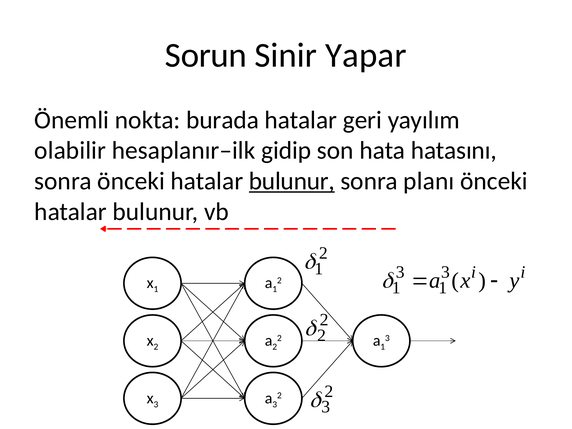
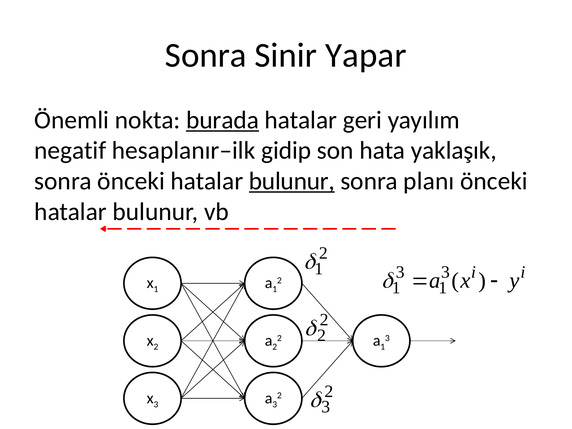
Sorun: Sorun -> Sonra (206, 55)
burada underline: none -> present (223, 120)
olabilir: olabilir -> negatif (70, 151)
hatasını: hatasını -> yaklaşık (454, 151)
